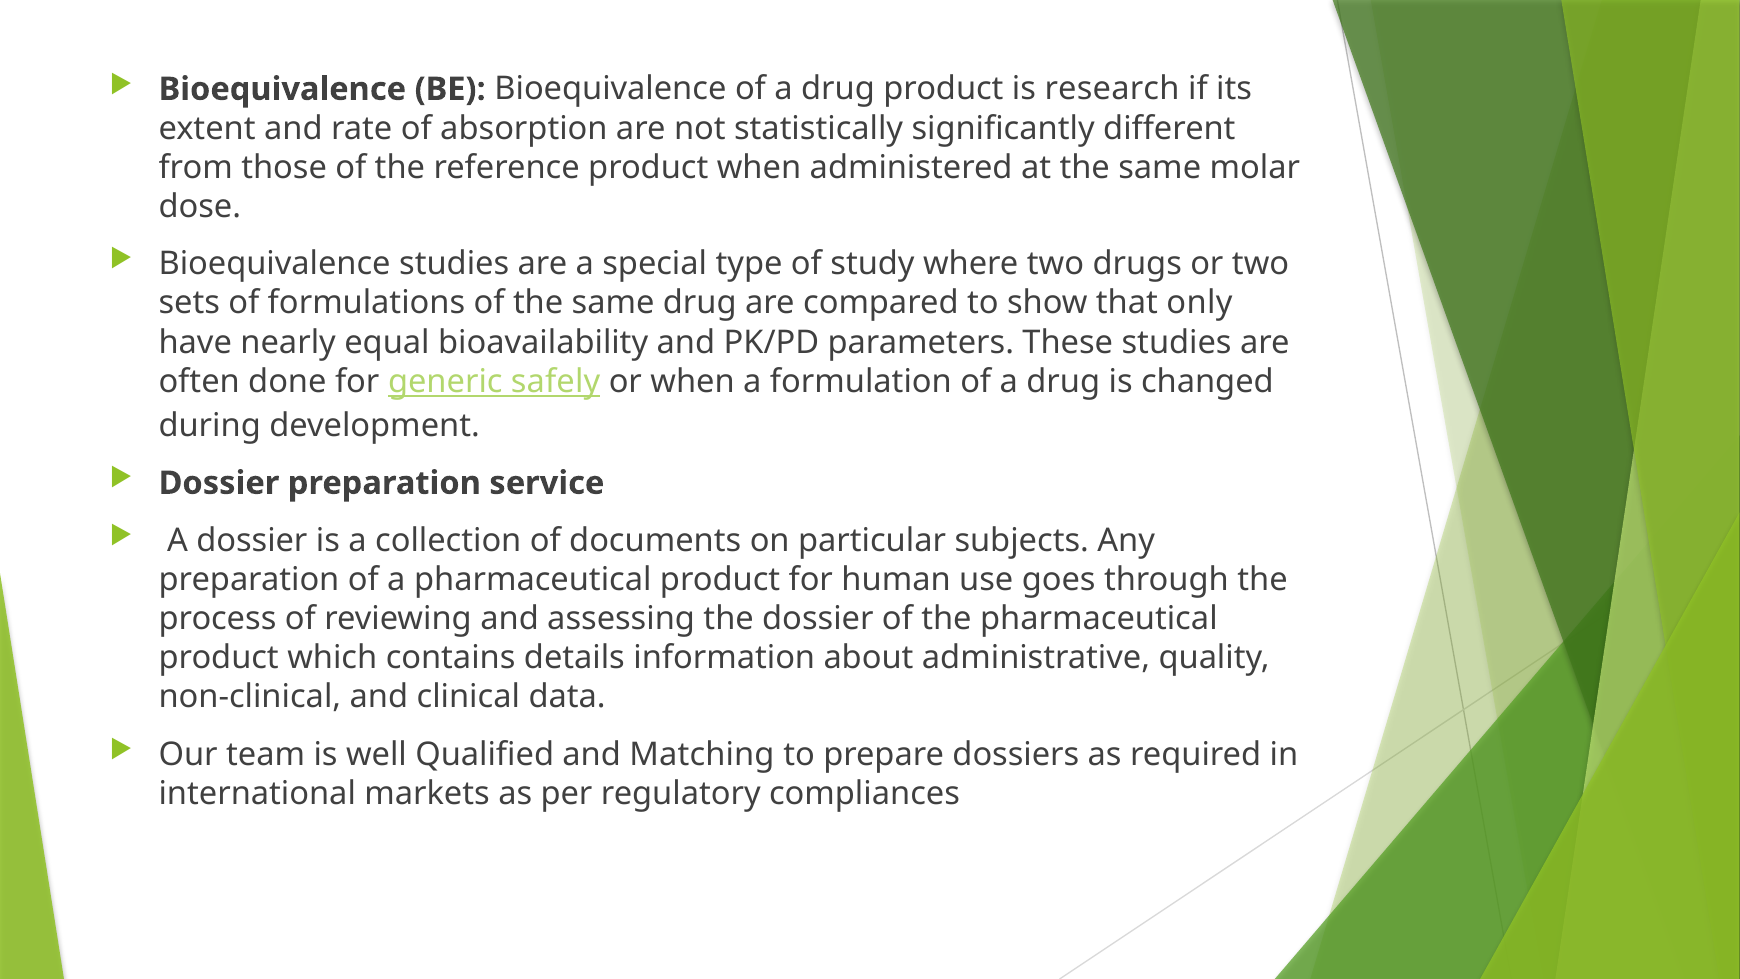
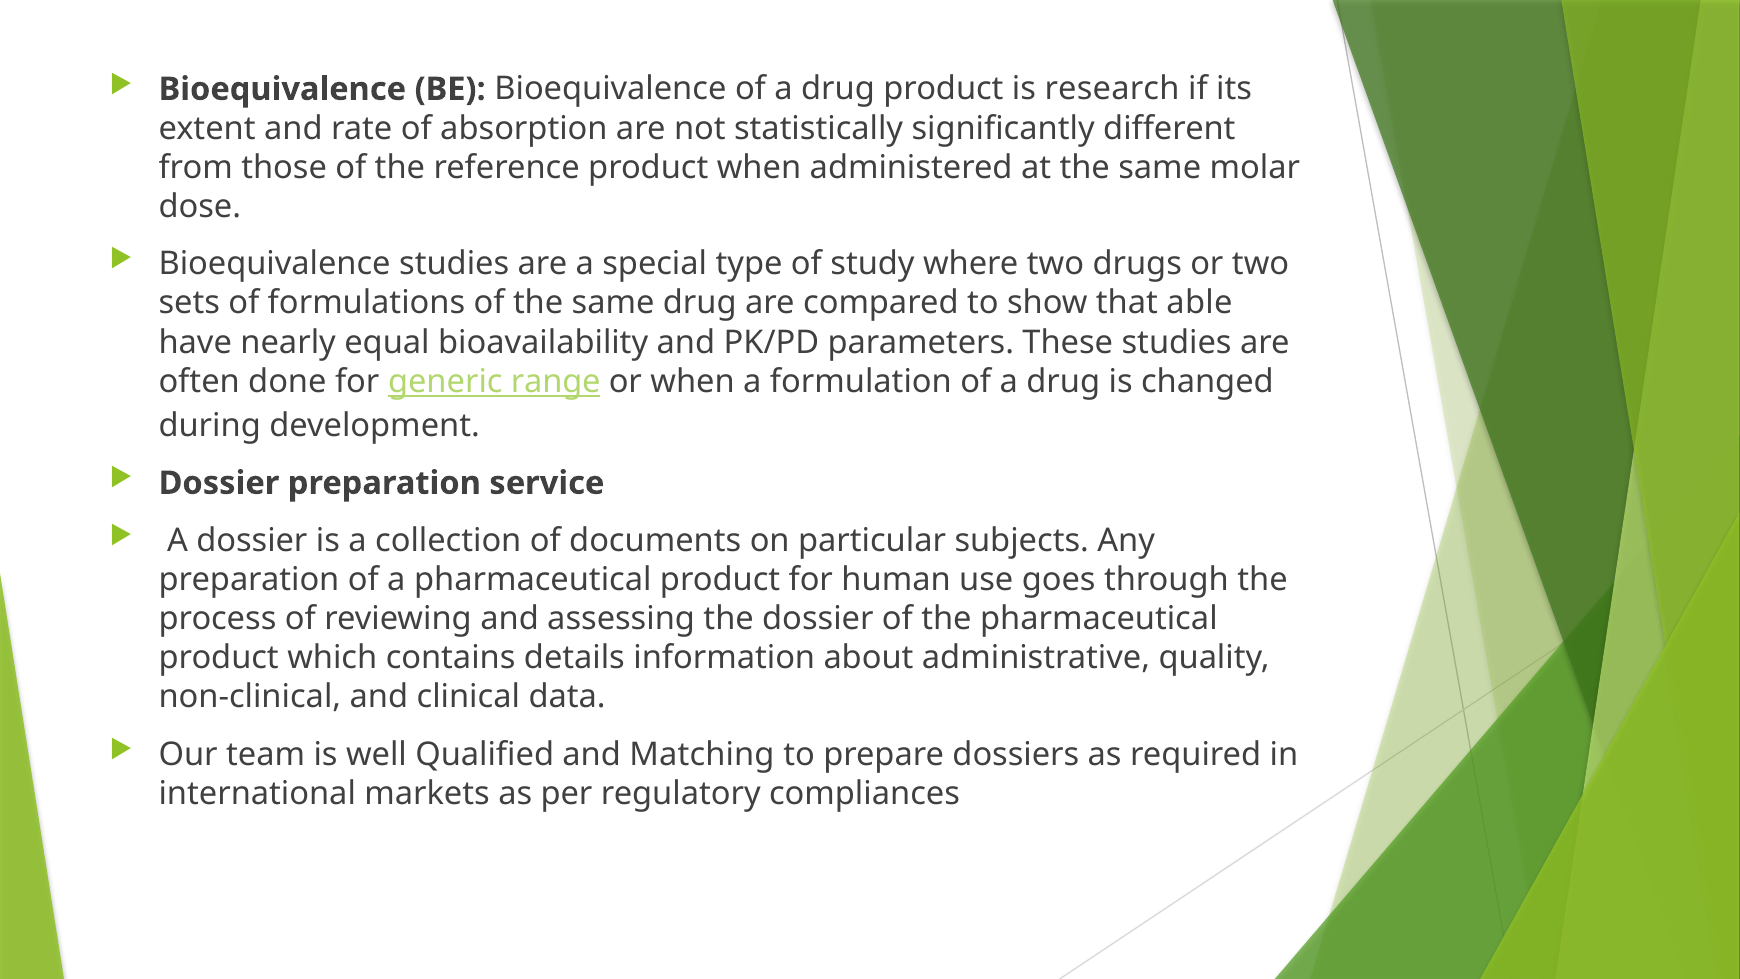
only: only -> able (1199, 303)
safely: safely -> range (556, 381)
